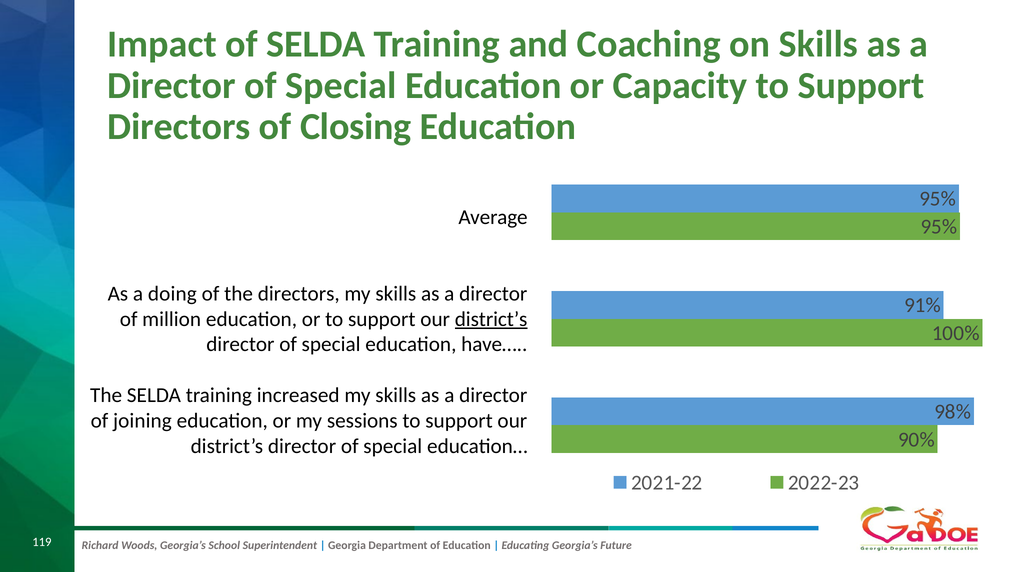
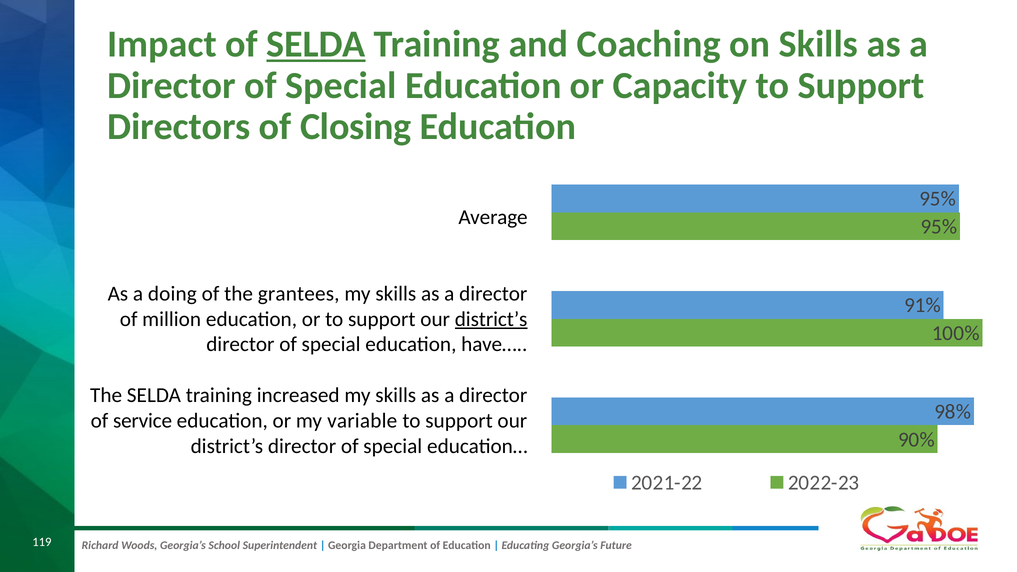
SELDA underline: none -> present (316, 44)
the directors: directors -> grantees (299, 294)
joining: joining -> service (143, 421)
sessions: sessions -> variable (362, 421)
